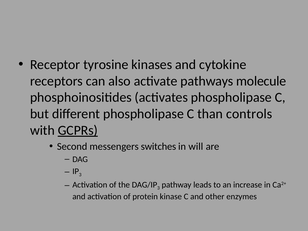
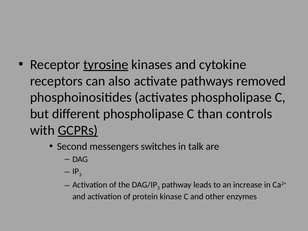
tyrosine underline: none -> present (106, 65)
molecule: molecule -> removed (261, 81)
will: will -> talk (196, 147)
